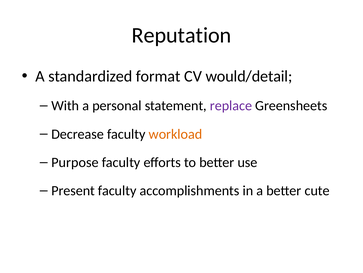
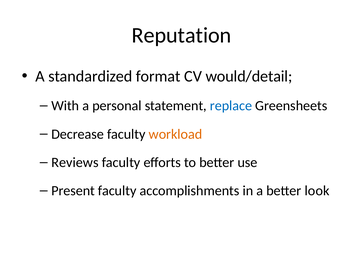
replace colour: purple -> blue (231, 105)
Purpose: Purpose -> Reviews (75, 162)
cute: cute -> look (317, 190)
